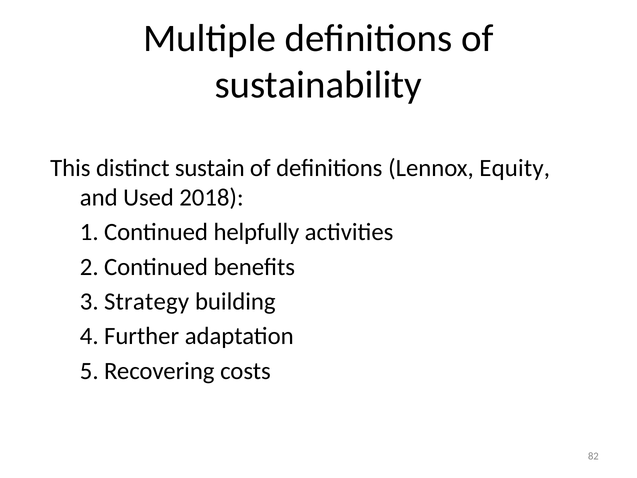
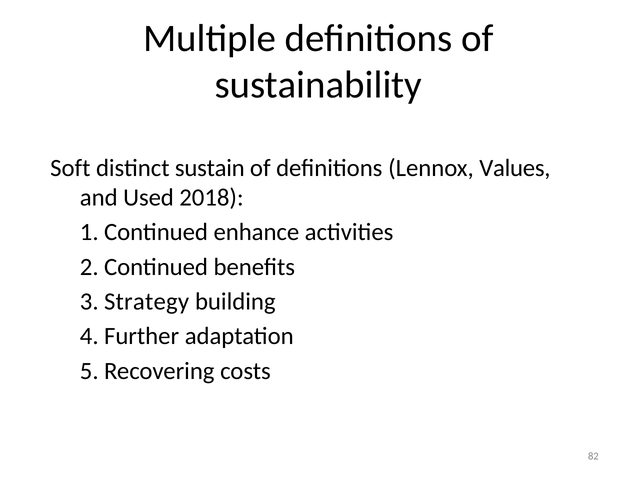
This: This -> Soft (70, 168)
Equity: Equity -> Values (515, 168)
helpfully: helpfully -> enhance (256, 232)
